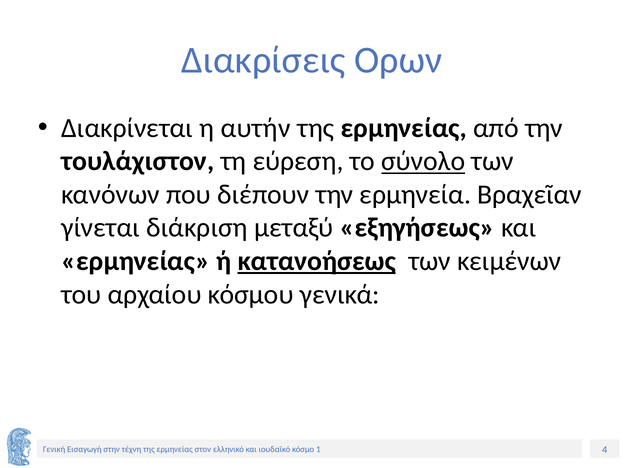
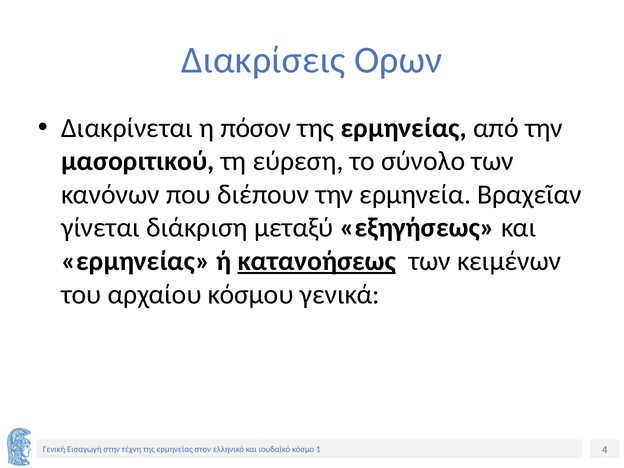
αυτήν: αυτήν -> πόσον (256, 128)
τουλάχιστον: τουλάχιστον -> μασοριτικού (138, 161)
σύνολο underline: present -> none (423, 161)
